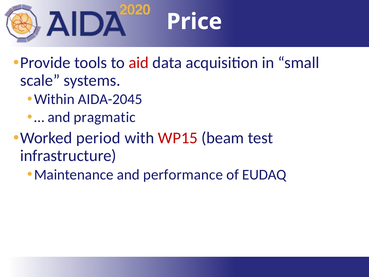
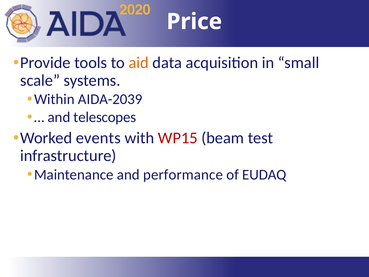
aid colour: red -> orange (139, 63)
AIDA-2045: AIDA-2045 -> AIDA-2039 (110, 99)
pragmatic: pragmatic -> telescopes (105, 117)
period: period -> events (98, 138)
